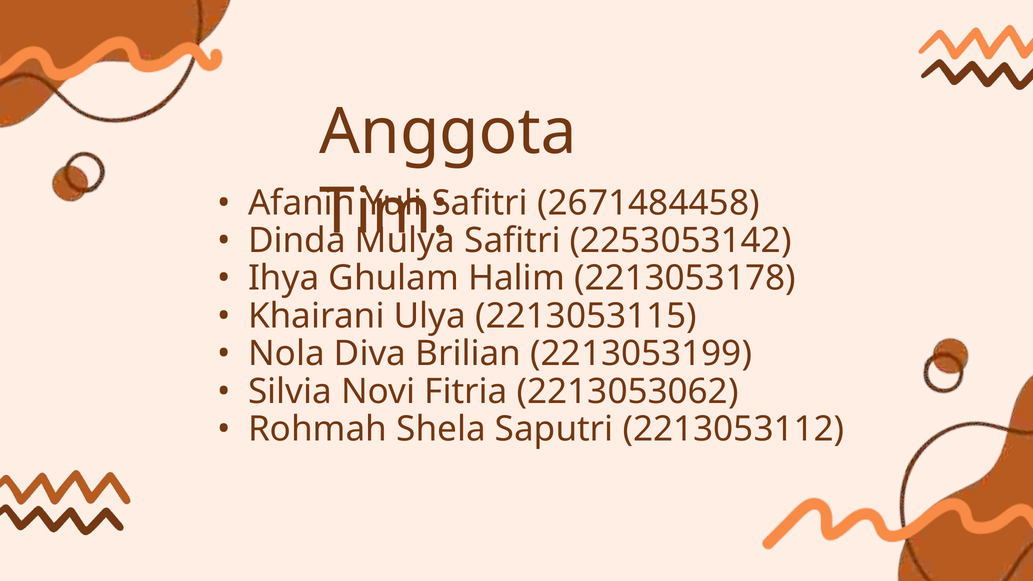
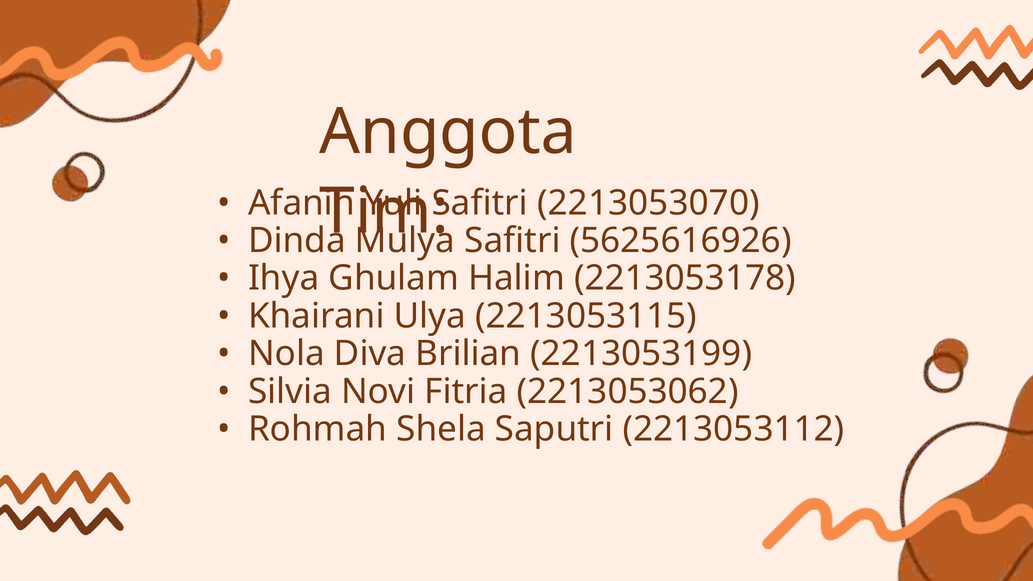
2671484458: 2671484458 -> 2213053070 (648, 203)
2253053142: 2253053142 -> 5625616926 (681, 241)
